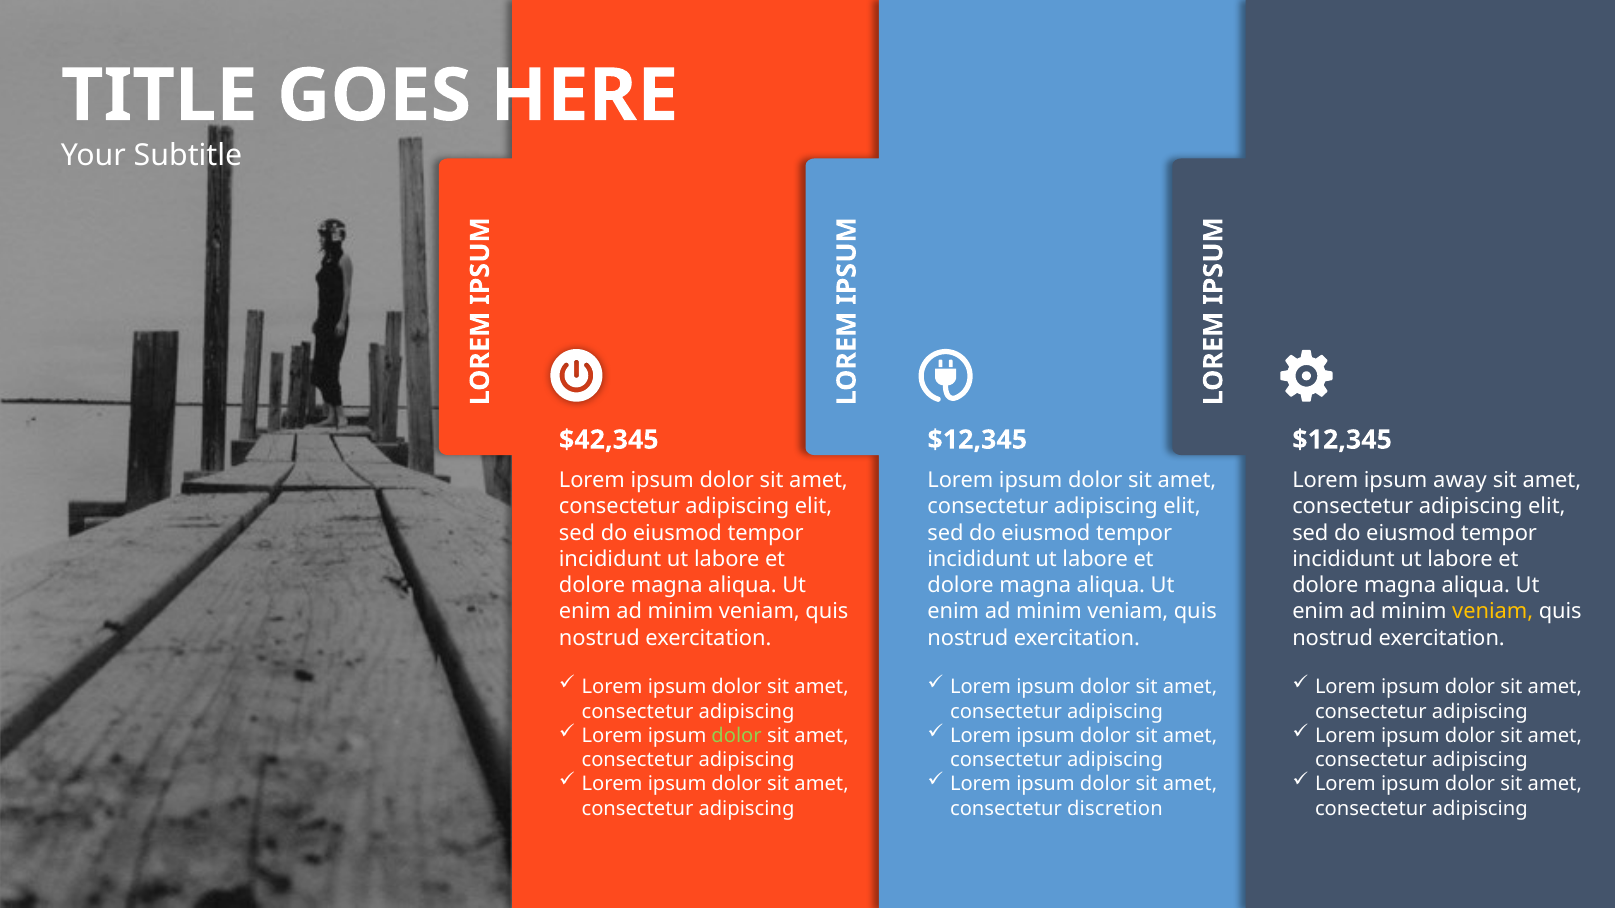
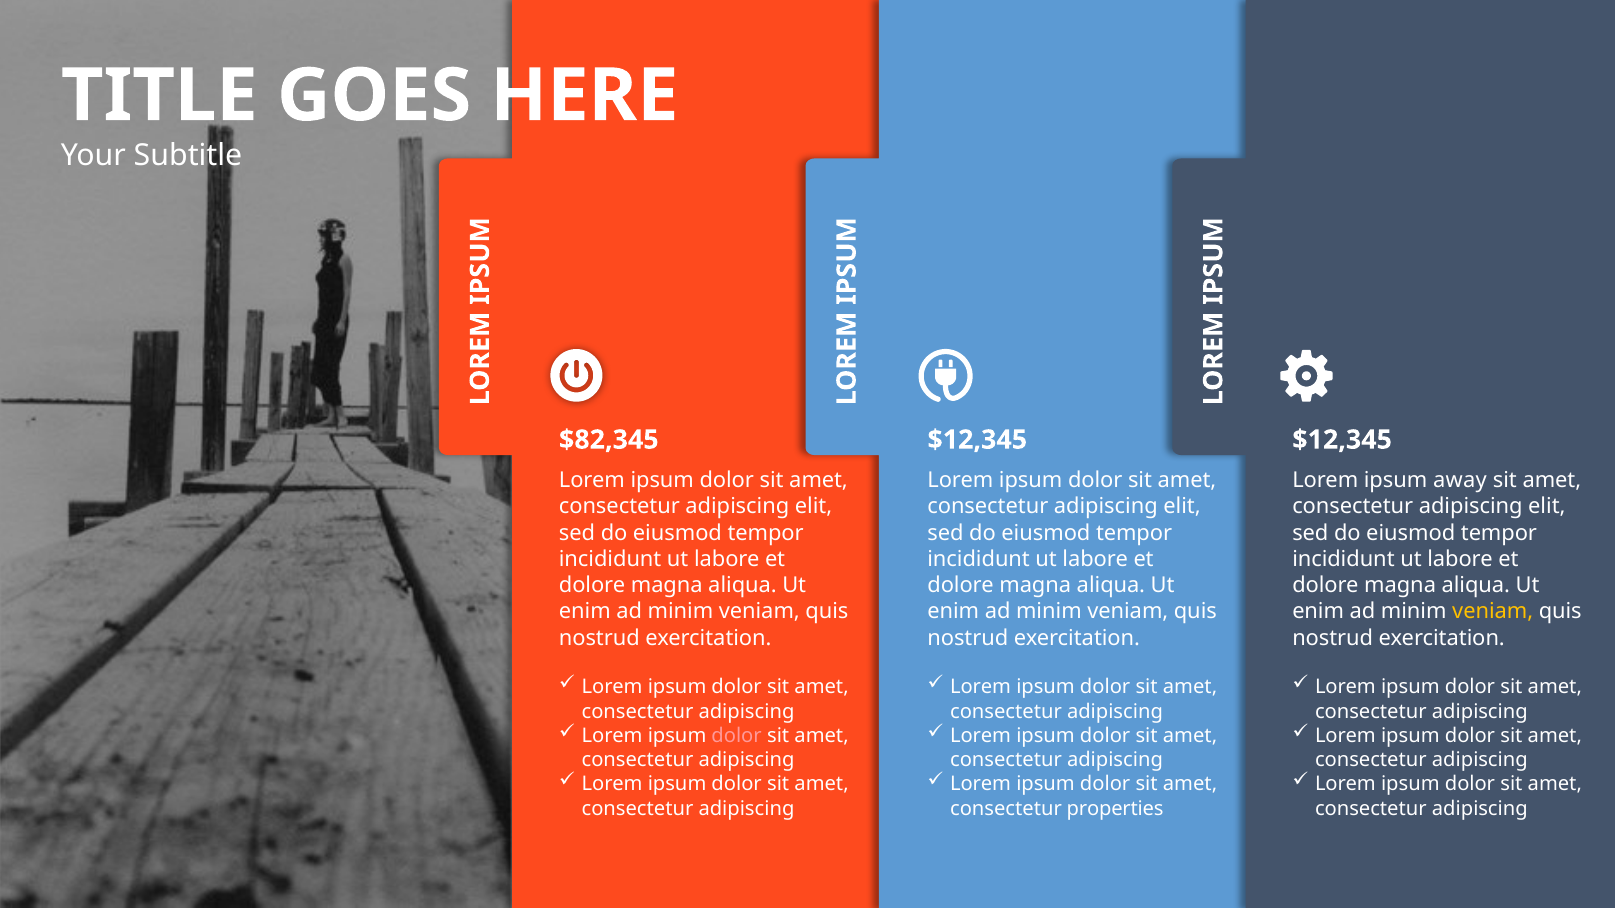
$42,345: $42,345 -> $82,345 (609, 440)
dolor colour: light green -> pink (737, 736)
discretion: discretion -> properties (1115, 809)
